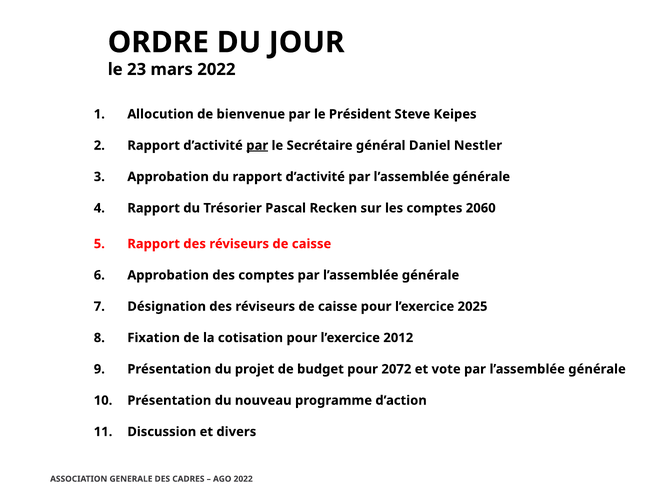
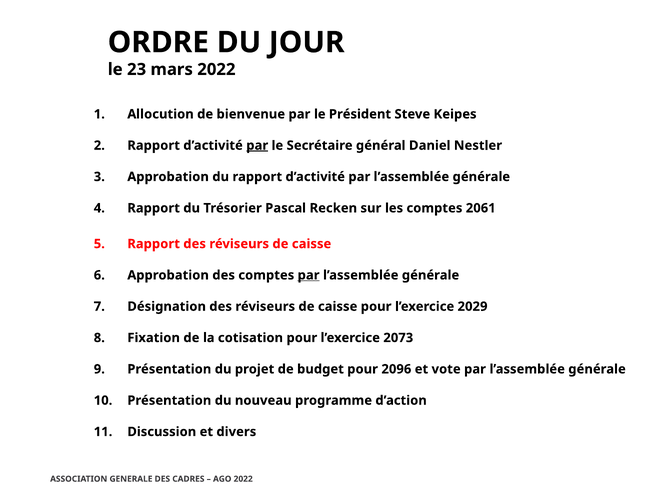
2060: 2060 -> 2061 (481, 208)
par underline: none -> present (309, 275)
2025: 2025 -> 2029 (473, 307)
2012: 2012 -> 2073 (398, 338)
2072: 2072 -> 2096 (396, 369)
